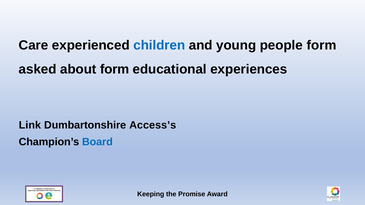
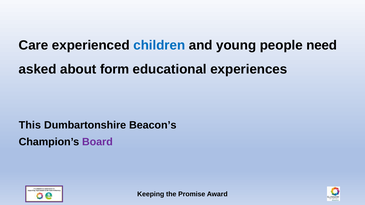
people form: form -> need (322, 45)
Link: Link -> This (30, 125)
Access’s: Access’s -> Beacon’s (153, 125)
Board colour: blue -> purple (97, 142)
